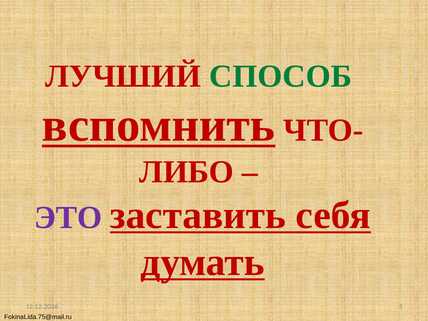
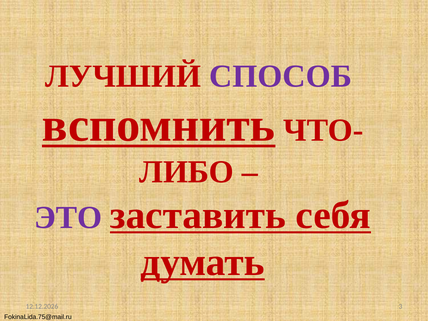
СПОСОБ colour: green -> purple (281, 76)
